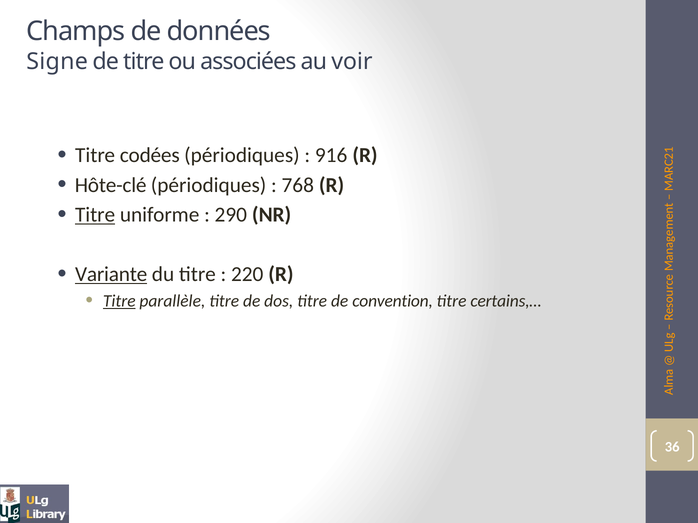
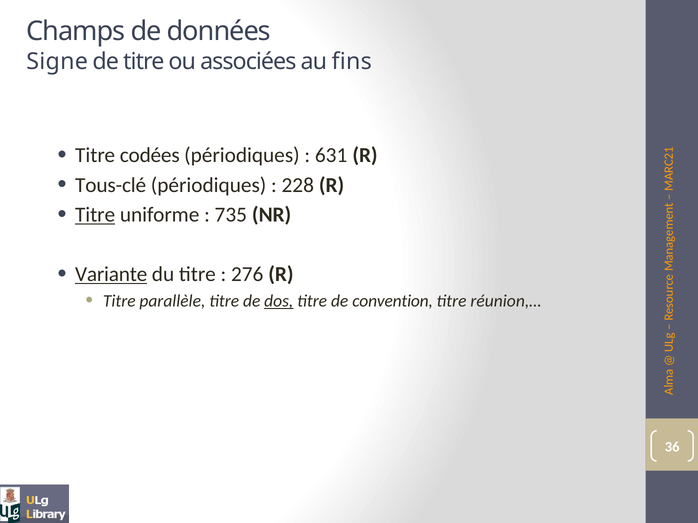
voir: voir -> fins (352, 62)
916: 916 -> 631 (331, 155)
Hôte-clé: Hôte-clé -> Tous-clé (111, 185)
768: 768 -> 228 (298, 185)
290: 290 -> 735 (231, 215)
220: 220 -> 276 (247, 275)
Titre underline: present -> none (119, 301)
dos underline: none -> present (279, 301)
certains,…: certains,… -> réunion,… (506, 301)
